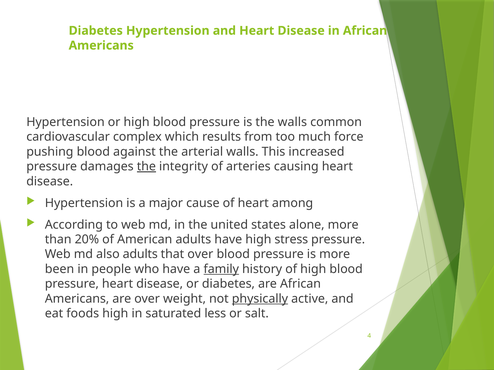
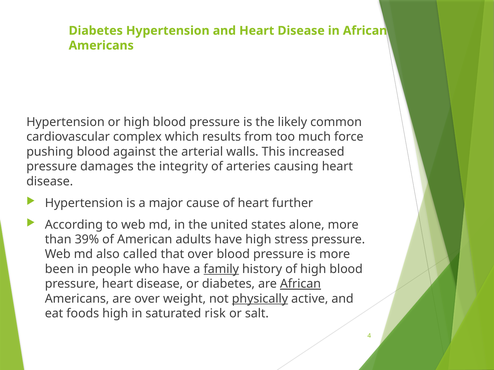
the walls: walls -> likely (292, 122)
the underline: present -> none (146, 167)
among: among -> further (293, 203)
20%: 20% -> 39% (87, 240)
also adults: adults -> called (140, 255)
African underline: none -> present (300, 284)
less: less -> risk (215, 314)
